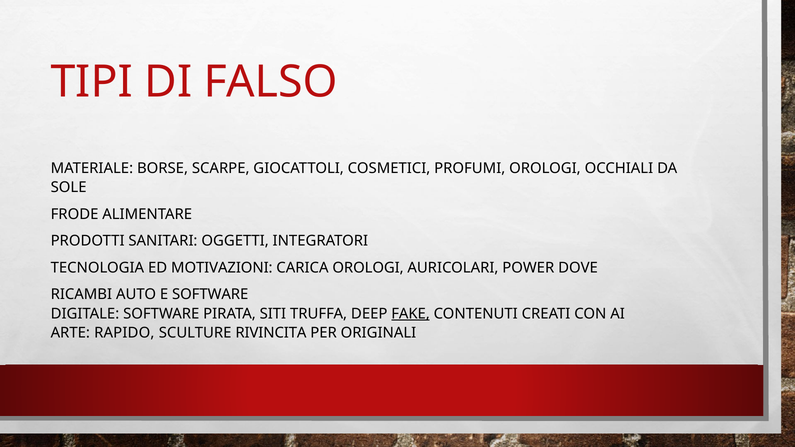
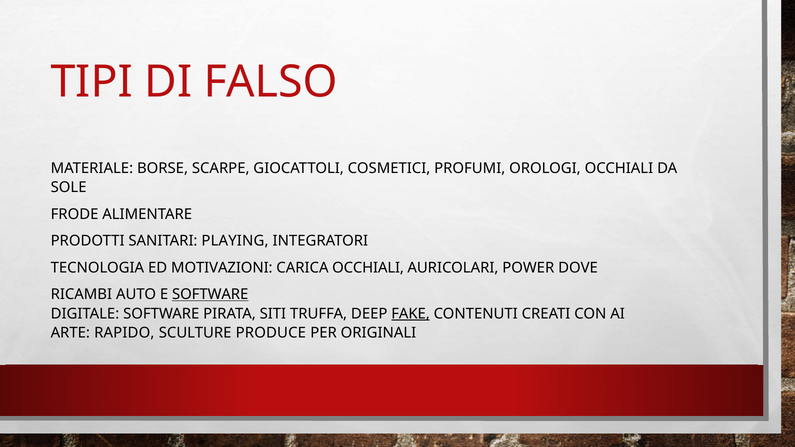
OGGETTI: OGGETTI -> PLAYING (235, 241)
CARICA OROLOGI: OROLOGI -> OCCHIALI (368, 268)
SOFTWARE underline: none -> present (210, 294)
RIVINCITA: RIVINCITA -> PRODUCE (271, 333)
